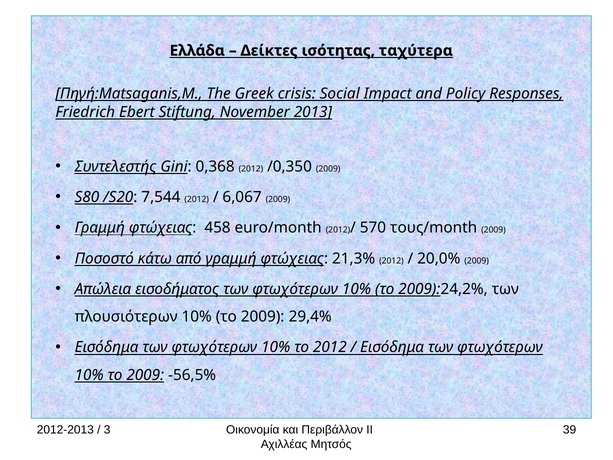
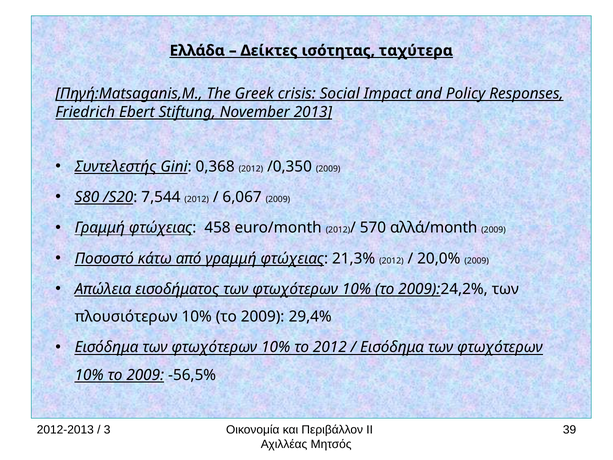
τους/month: τους/month -> αλλά/month (434, 228)
